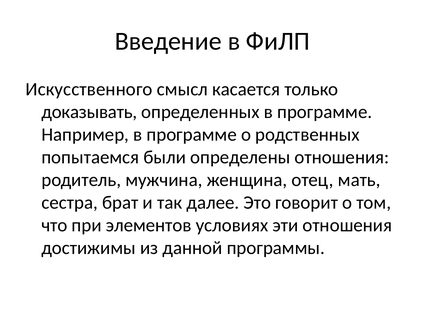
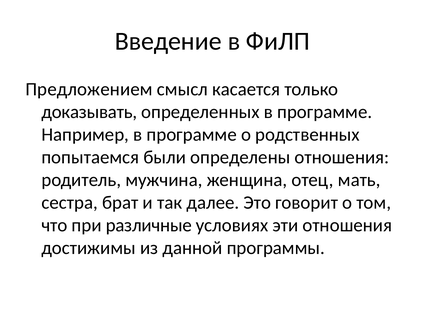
Искусственного: Искусственного -> Предложением (89, 89)
элементов: элементов -> различные (149, 225)
